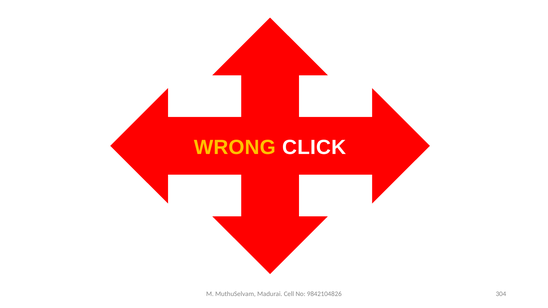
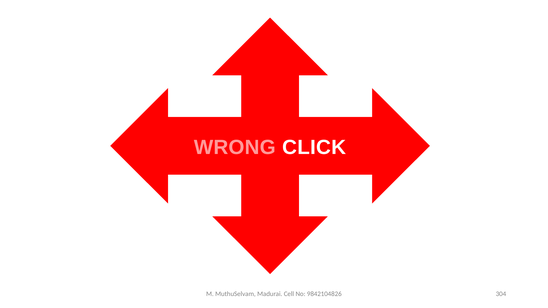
WRONG colour: yellow -> pink (235, 147)
